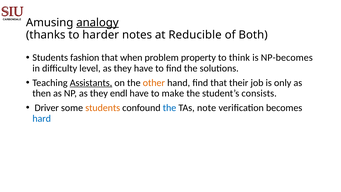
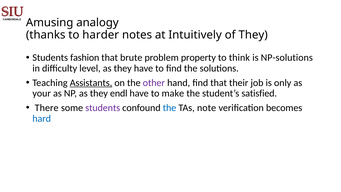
analogy underline: present -> none (97, 23)
Reducible: Reducible -> Intuitively (195, 35)
of Both: Both -> They (253, 35)
when: when -> brute (131, 58)
NP-becomes: NP-becomes -> NP-solutions (287, 58)
other colour: orange -> purple (154, 83)
then: then -> your (42, 93)
consists: consists -> satisfied (259, 93)
Driver: Driver -> There (47, 108)
students colour: orange -> purple (103, 108)
